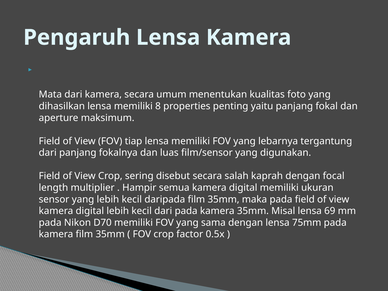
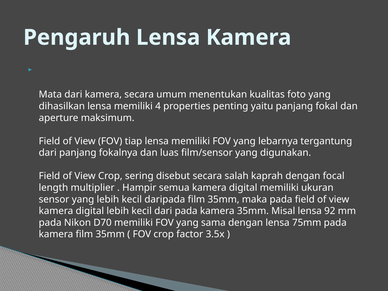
8: 8 -> 4 (158, 106)
69: 69 -> 92 (330, 211)
0.5x: 0.5x -> 3.5x (215, 234)
